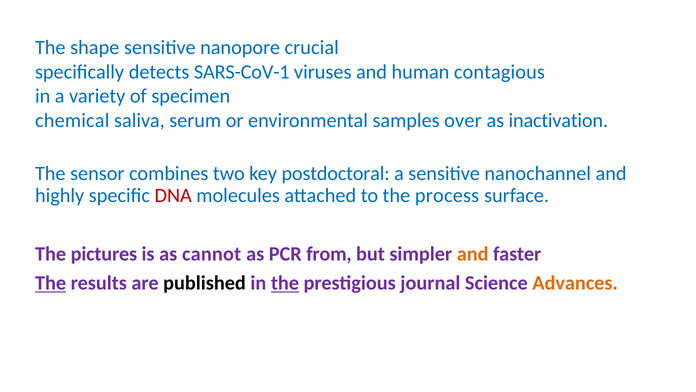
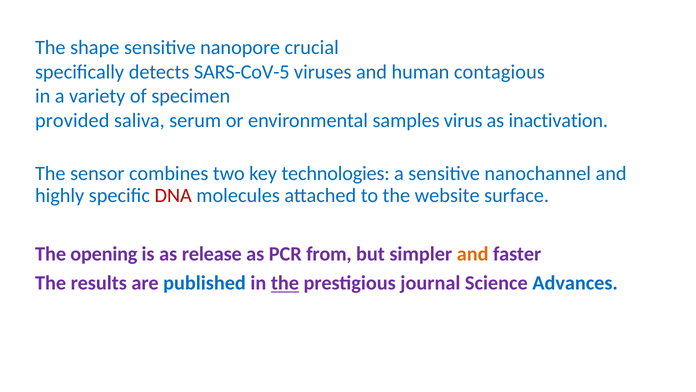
SARS-CoV-1: SARS-CoV-1 -> SARS-CoV-5 (242, 72)
chemical: chemical -> provided (72, 120)
over: over -> virus (463, 120)
postdoctoral: postdoctoral -> technologies (336, 174)
process: process -> website (447, 195)
pictures: pictures -> opening (104, 254)
cannot: cannot -> release (212, 254)
The underline: present -> none (51, 283)
published colour: black -> blue (205, 283)
Advances colour: orange -> blue (575, 283)
